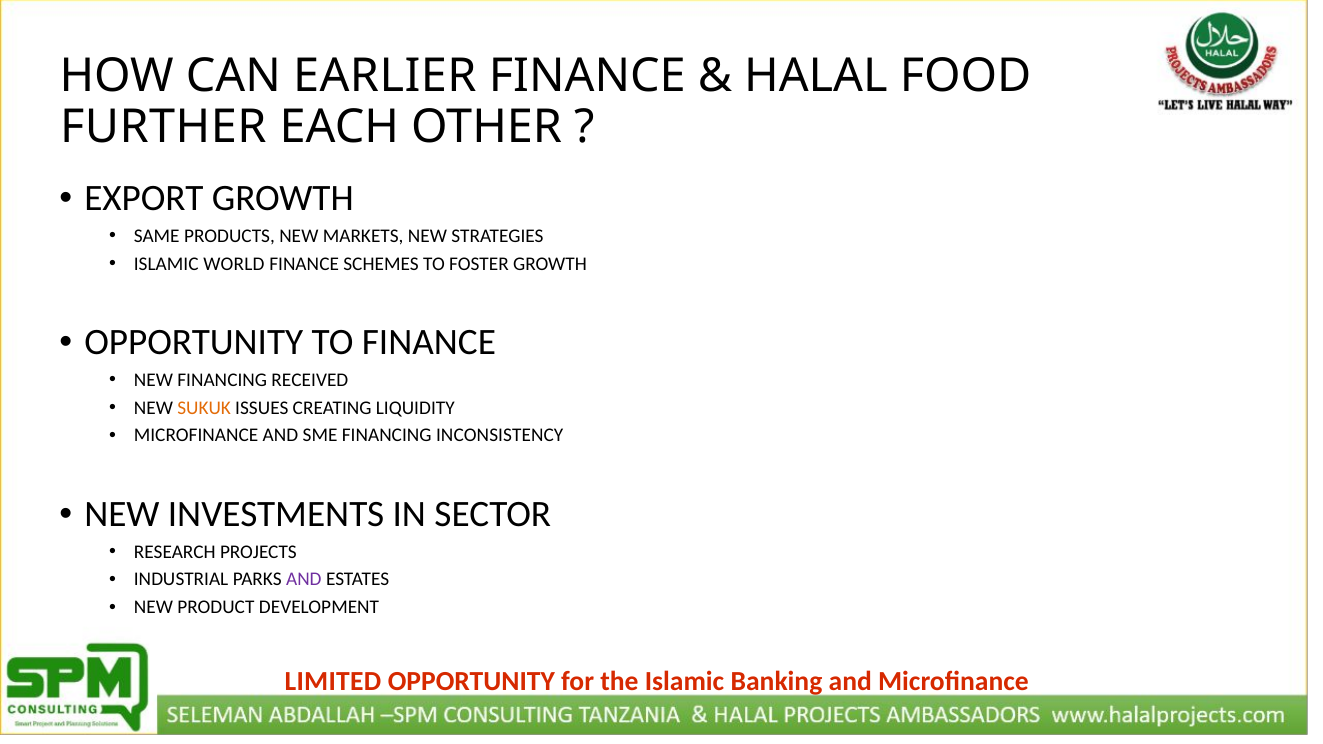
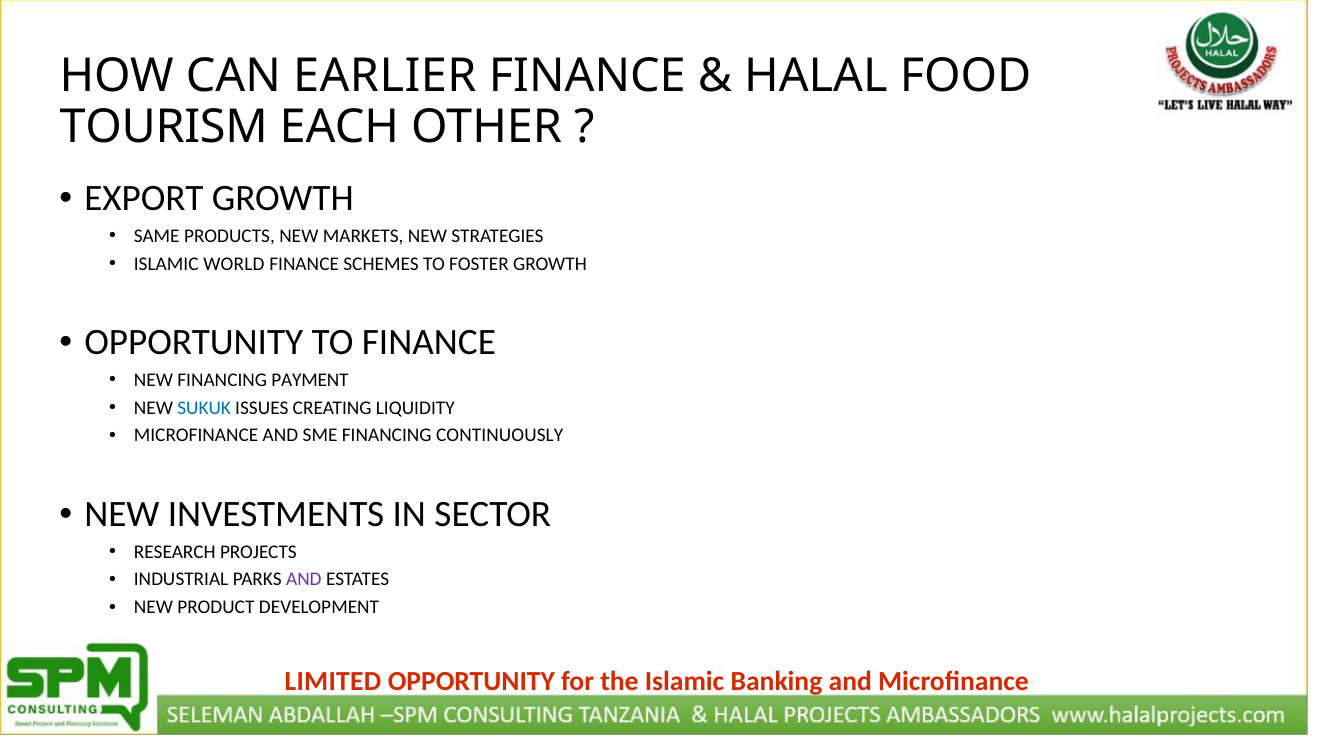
FURTHER: FURTHER -> TOURISM (164, 127)
RECEIVED: RECEIVED -> PAYMENT (310, 380)
SUKUK colour: orange -> blue (204, 408)
INCONSISTENCY: INCONSISTENCY -> CONTINUOUSLY (500, 436)
